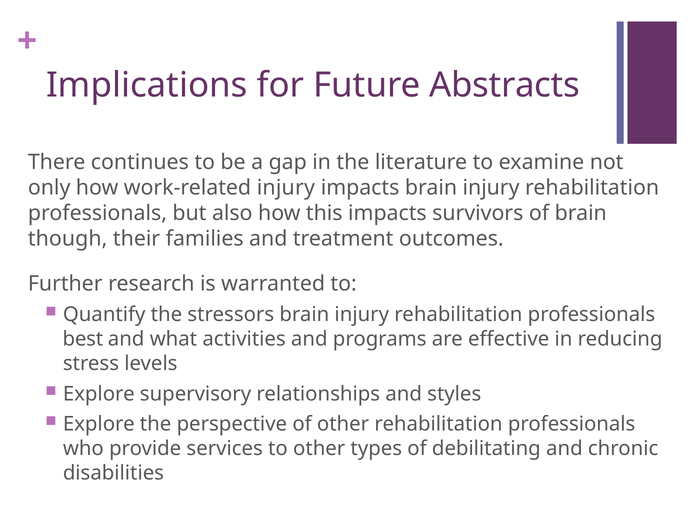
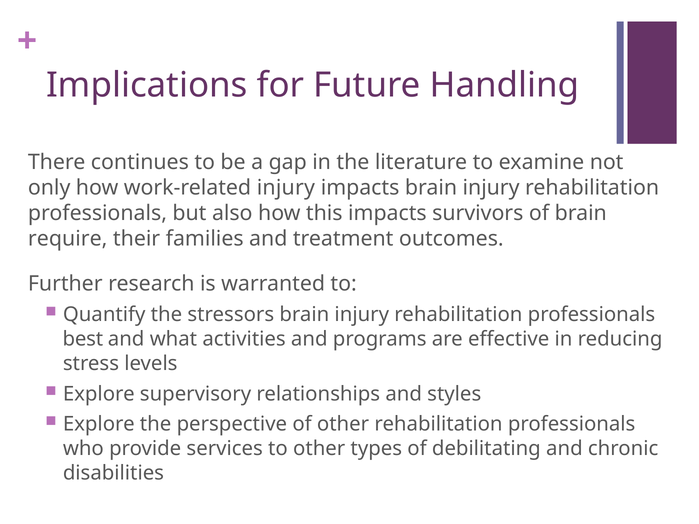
Abstracts: Abstracts -> Handling (504, 85)
though: though -> require (68, 239)
